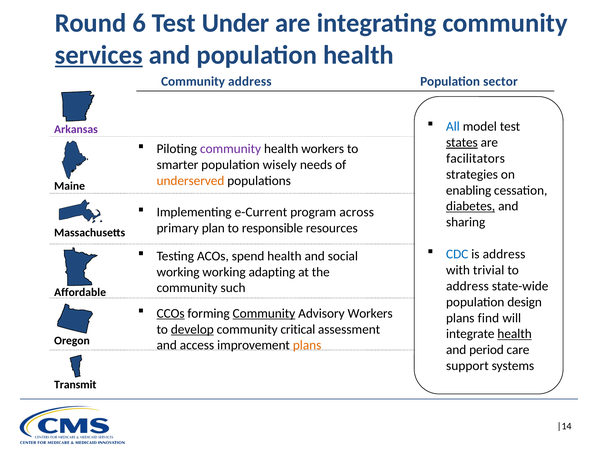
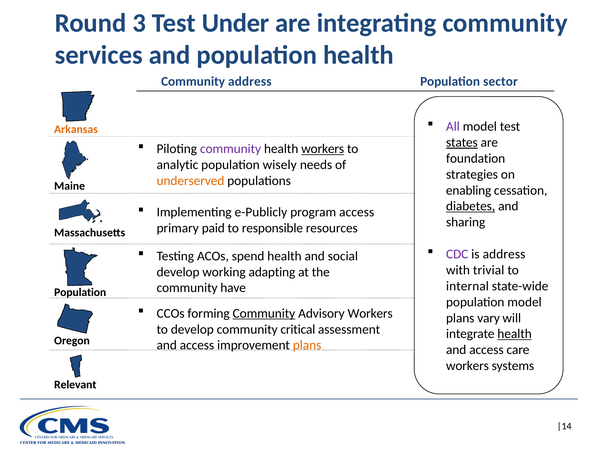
6: 6 -> 3 (139, 23)
services underline: present -> none (99, 55)
All colour: blue -> purple (453, 126)
Arkansas colour: purple -> orange (76, 129)
workers underline: none -> present (323, 149)
facilitators: facilitators -> foundation (476, 158)
smarter: smarter -> analytic (177, 165)
e-Current: e-Current -> e-Publicly (261, 212)
program across: across -> access (357, 212)
plan: plan -> paid (213, 228)
CDC colour: blue -> purple (457, 254)
working: working -> develop (178, 272)
address: address -> internal (467, 286)
such: such -> have (233, 288)
Affordable: Affordable -> Population (80, 292)
population design: design -> model (525, 302)
CCOs underline: present -> none (171, 313)
find: find -> vary (489, 318)
develop underline: present -> none (192, 329)
period: period -> access (486, 349)
support: support -> workers (467, 365)
Transmit: Transmit -> Relevant (75, 384)
